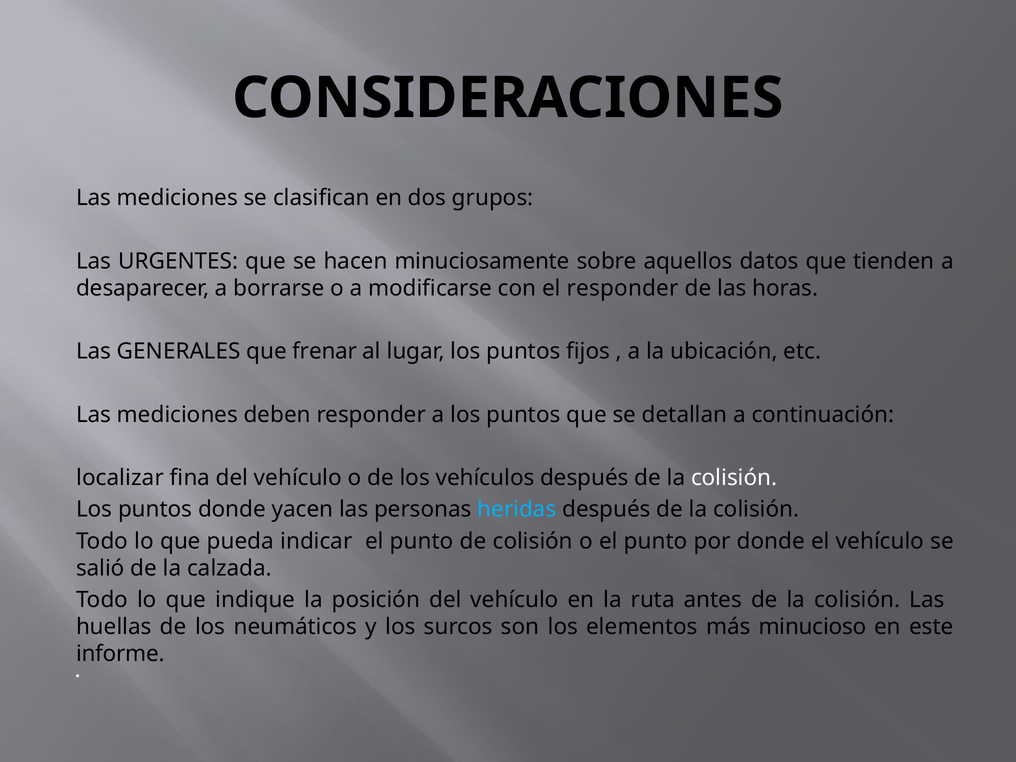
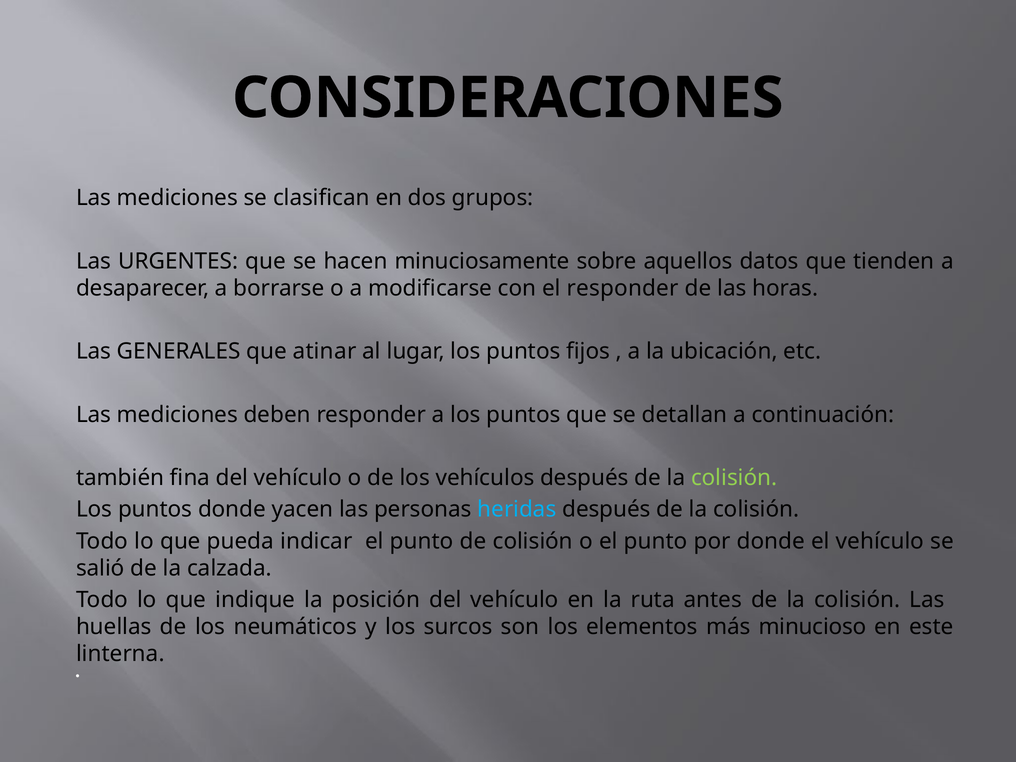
frenar: frenar -> atinar (324, 351)
localizar: localizar -> también (120, 478)
colisión colour: white -> light green (734, 478)
informe: informe -> linterna (120, 654)
